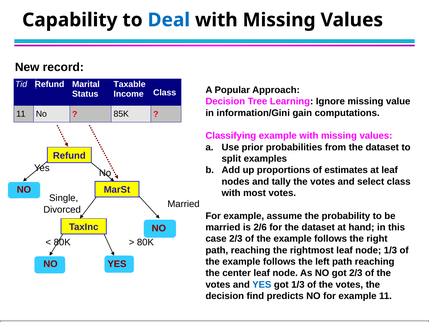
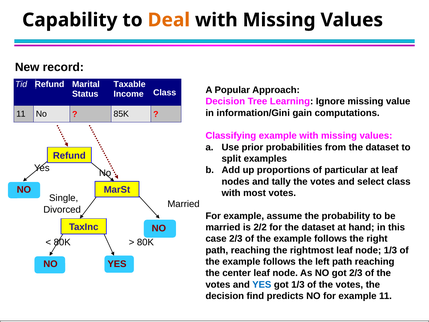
Deal colour: blue -> orange (169, 20)
estimates: estimates -> particular (346, 170)
2/6: 2/6 -> 2/2 (260, 227)
